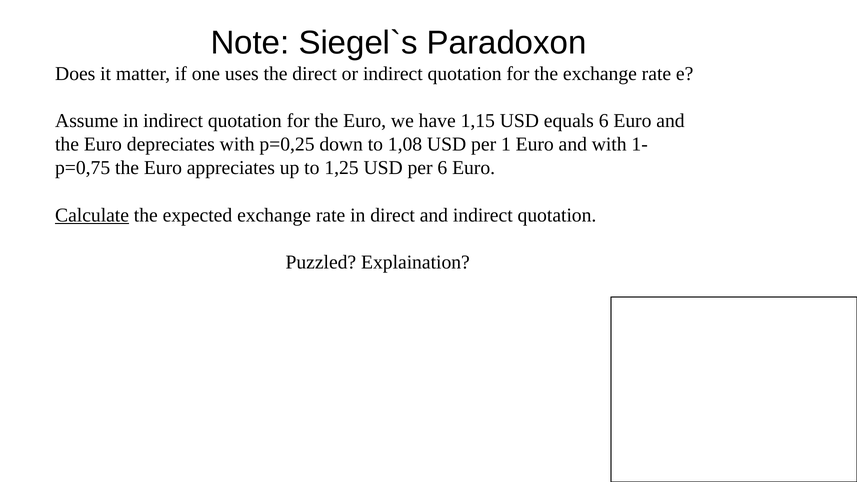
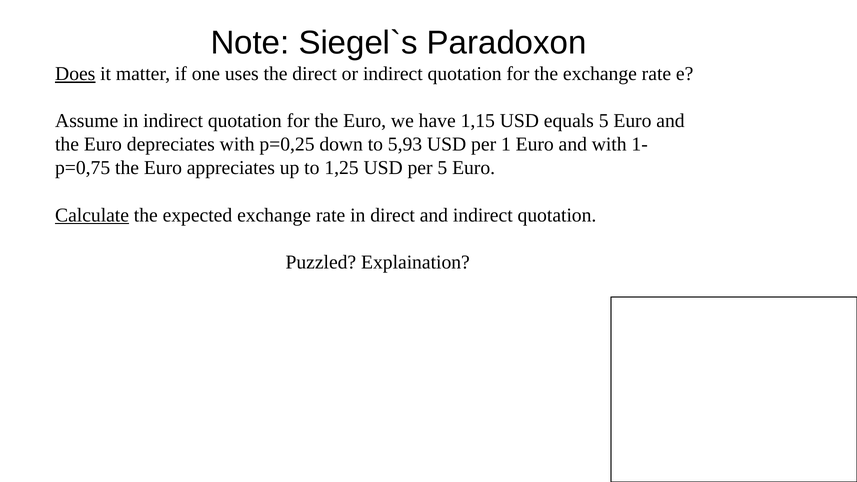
Does underline: none -> present (75, 74)
equals 6: 6 -> 5 (604, 121)
1,08: 1,08 -> 5,93 (405, 144)
per 6: 6 -> 5 (442, 168)
